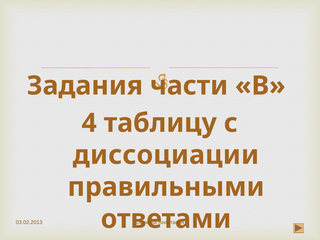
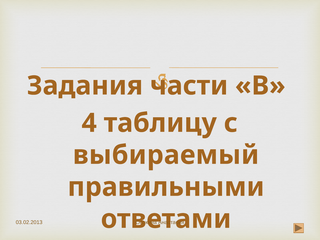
диссоциации: диссоциации -> выбираемый (166, 155)
